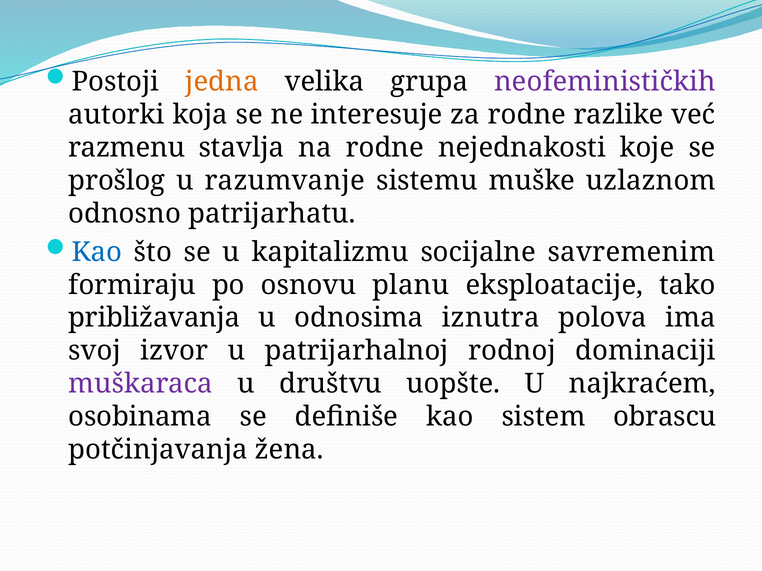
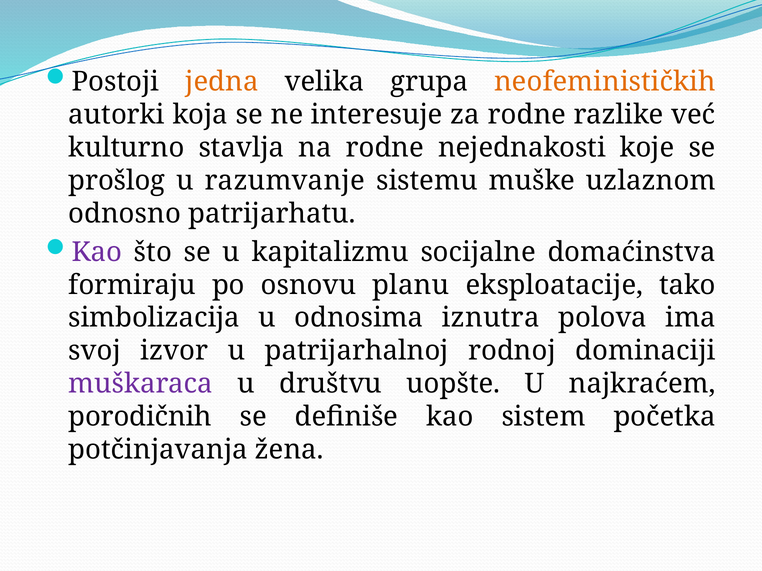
neofeminističkih colour: purple -> orange (605, 82)
razmenu: razmenu -> kulturno (126, 148)
Kao colour: blue -> purple (97, 252)
savremenim: savremenim -> domaćinstva (632, 252)
približavanja: približavanja -> simbolizacija (154, 318)
osobinama: osobinama -> porodičnih (140, 417)
obrascu: obrascu -> početka (665, 417)
